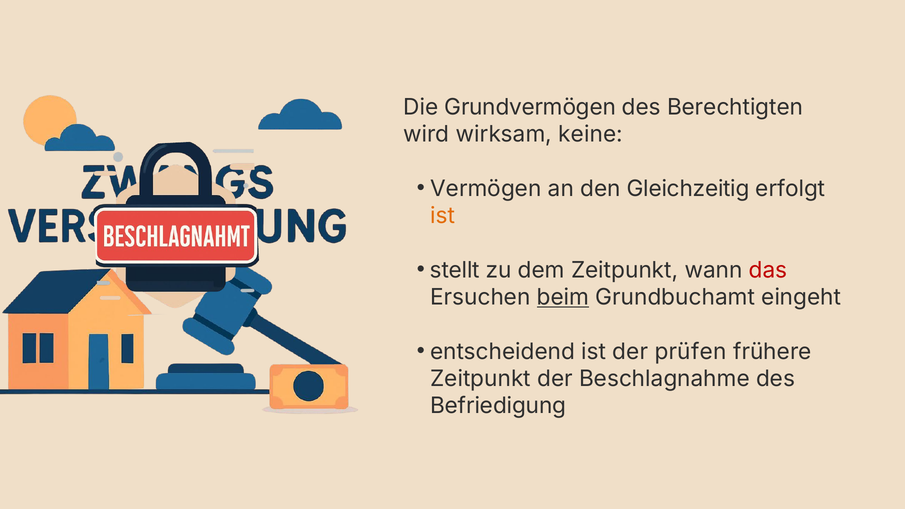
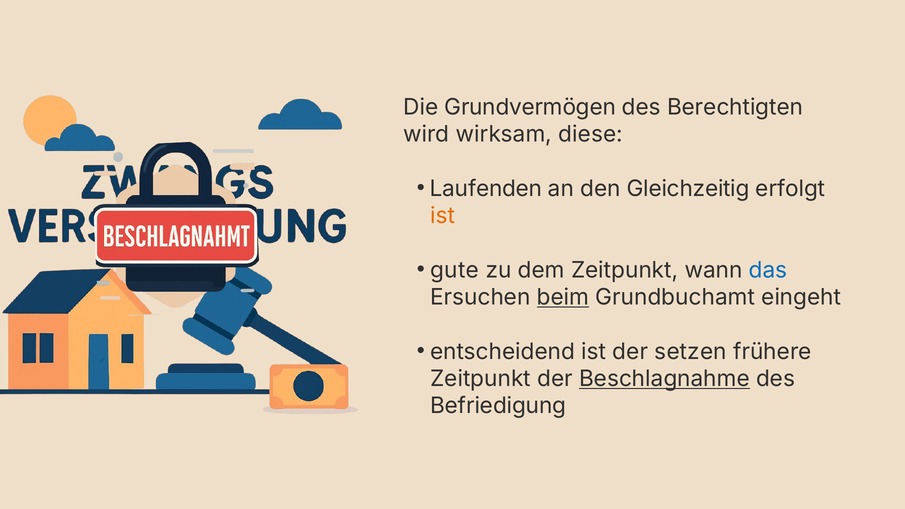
keine: keine -> diese (591, 134)
Vermögen: Vermögen -> Laufenden (486, 189)
stellt: stellt -> gute (455, 270)
das colour: red -> blue (768, 270)
prüfen: prüfen -> setzen (691, 352)
Beschlagnahme underline: none -> present (664, 379)
